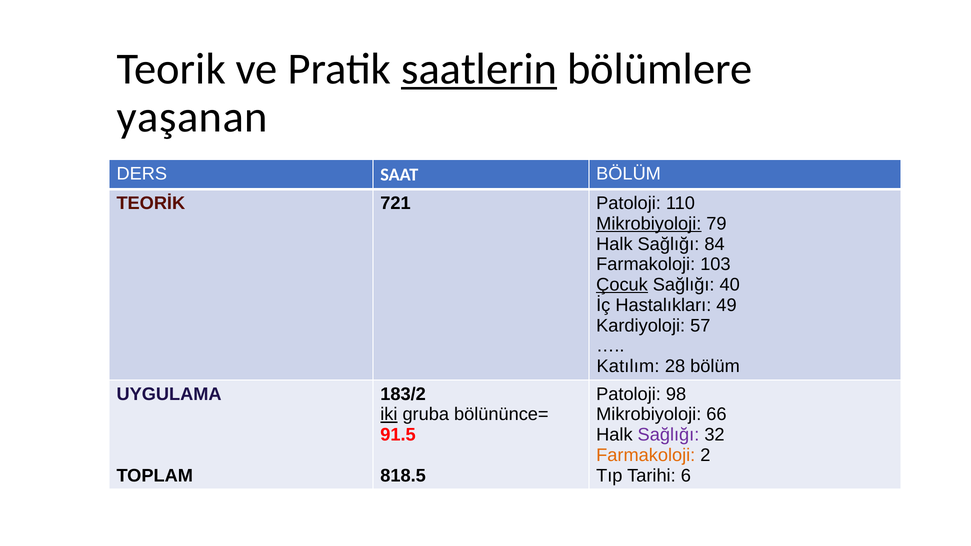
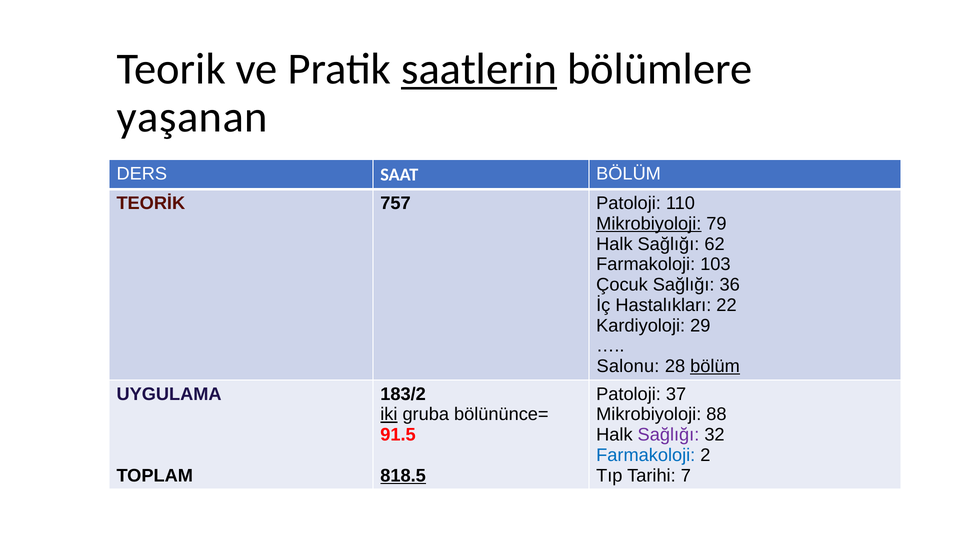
721: 721 -> 757 (396, 203)
84: 84 -> 62 (715, 244)
Çocuk underline: present -> none (622, 285)
40: 40 -> 36 (730, 285)
49: 49 -> 22 (726, 305)
57: 57 -> 29 (700, 326)
Katılım: Katılım -> Salonu (628, 366)
bölüm underline: none -> present (715, 366)
98: 98 -> 37 (676, 394)
66: 66 -> 88 (716, 415)
Farmakoloji colour: orange -> blue (646, 455)
818.5 underline: none -> present (403, 476)
6: 6 -> 7 (686, 476)
